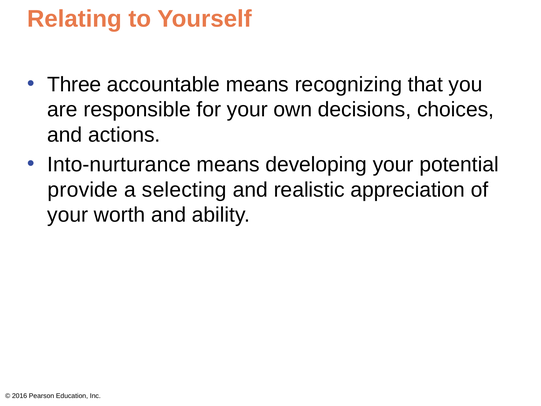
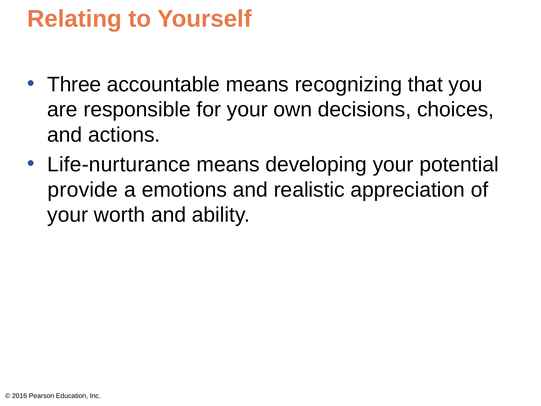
Into-nurturance: Into-nurturance -> Life-nurturance (119, 164)
selecting: selecting -> emotions (184, 190)
